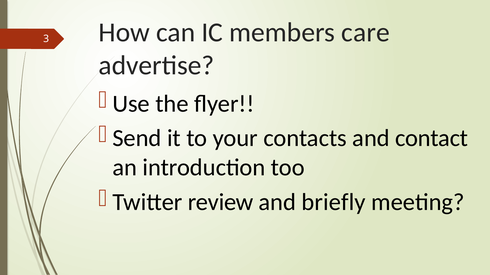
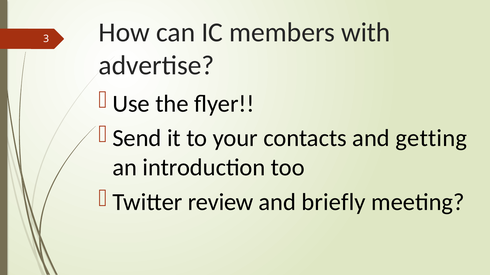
care: care -> with (366, 33)
contact: contact -> getting (431, 139)
